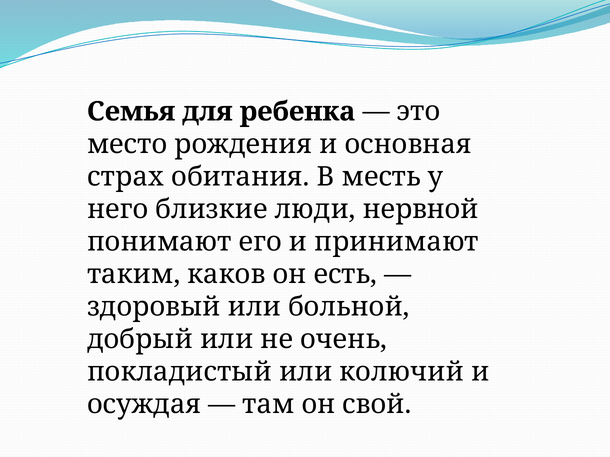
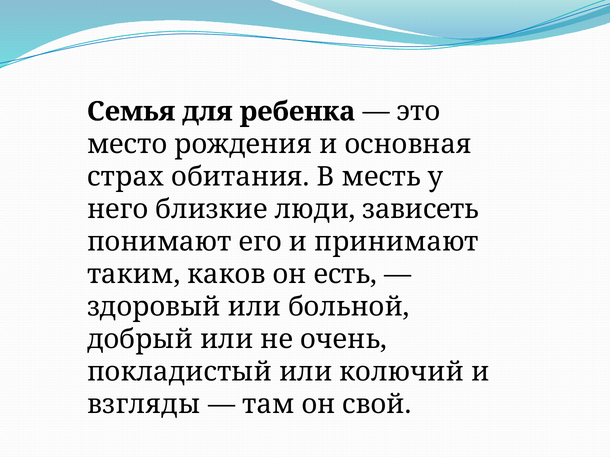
нервной: нервной -> зависеть (421, 209)
осуждая: осуждая -> взгляды (144, 405)
